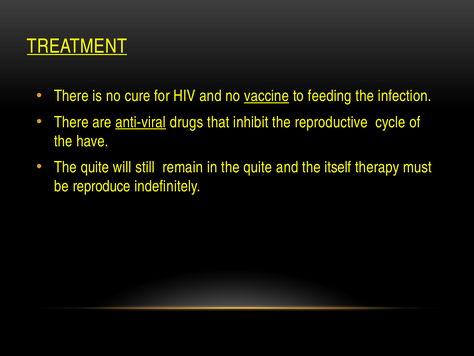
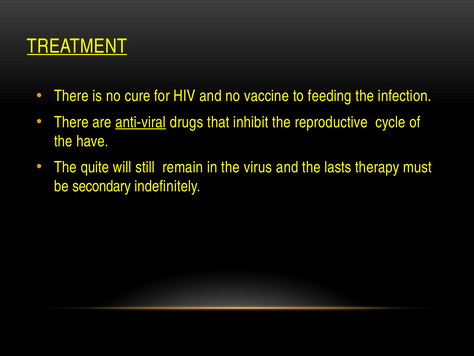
vaccine underline: present -> none (267, 96)
in the quite: quite -> virus (258, 167)
itself: itself -> lasts (338, 167)
reproduce: reproduce -> secondary (102, 186)
